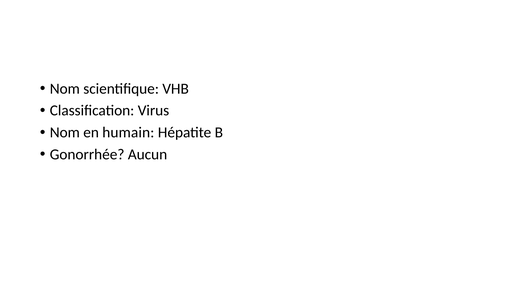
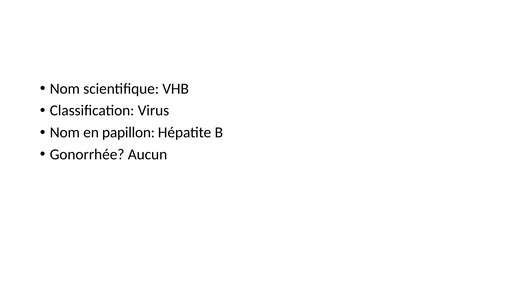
humain: humain -> papillon (128, 132)
